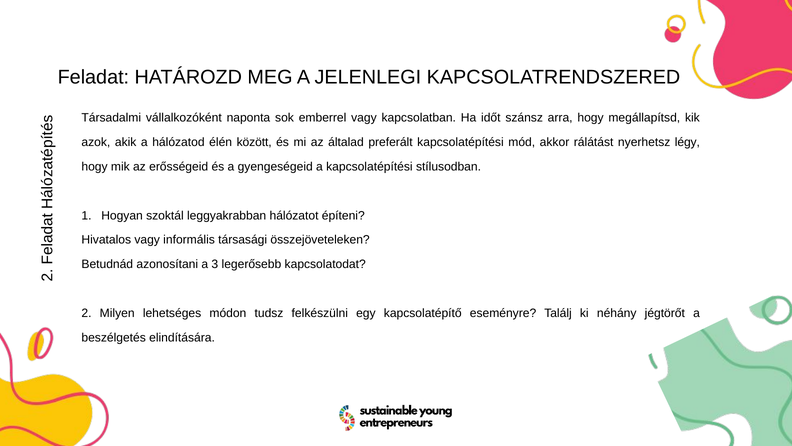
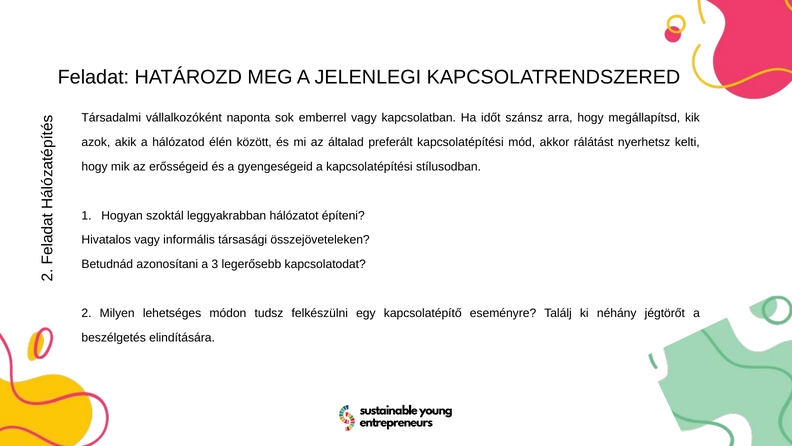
légy: légy -> kelti (687, 142)
